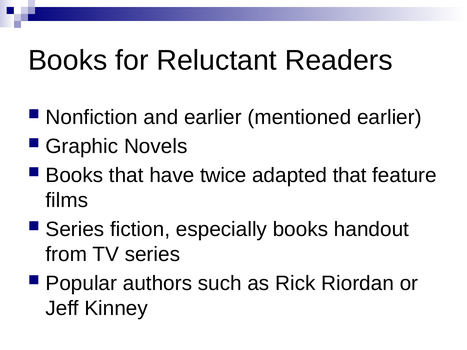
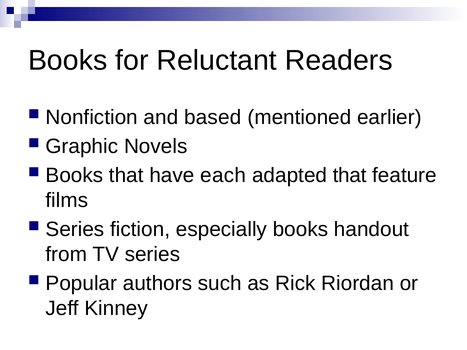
and earlier: earlier -> based (213, 117)
twice: twice -> each (223, 176)
